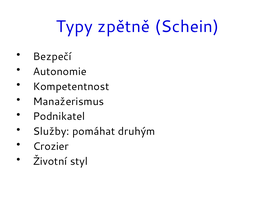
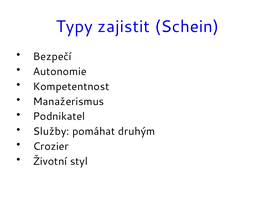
zpětně: zpětně -> zajistit (124, 27)
